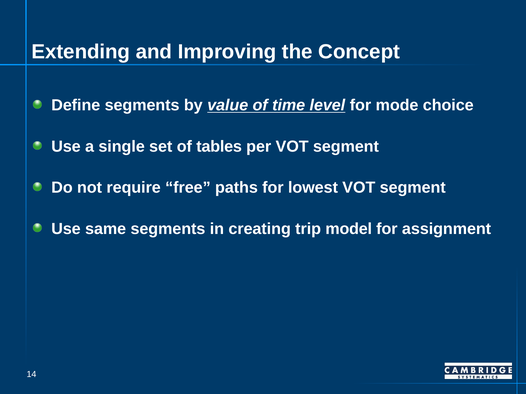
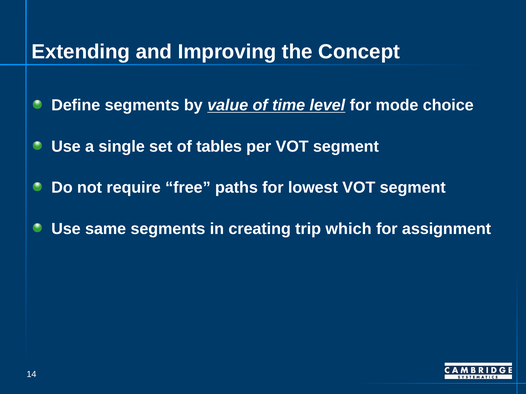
model: model -> which (349, 229)
